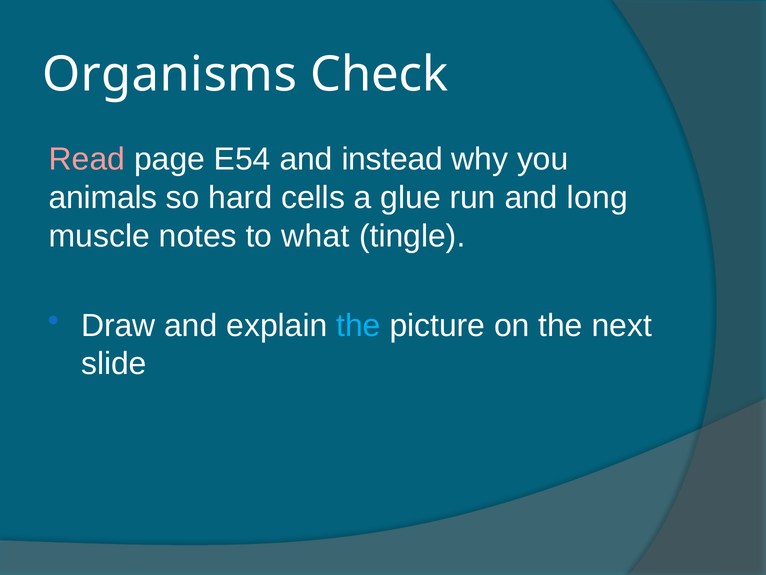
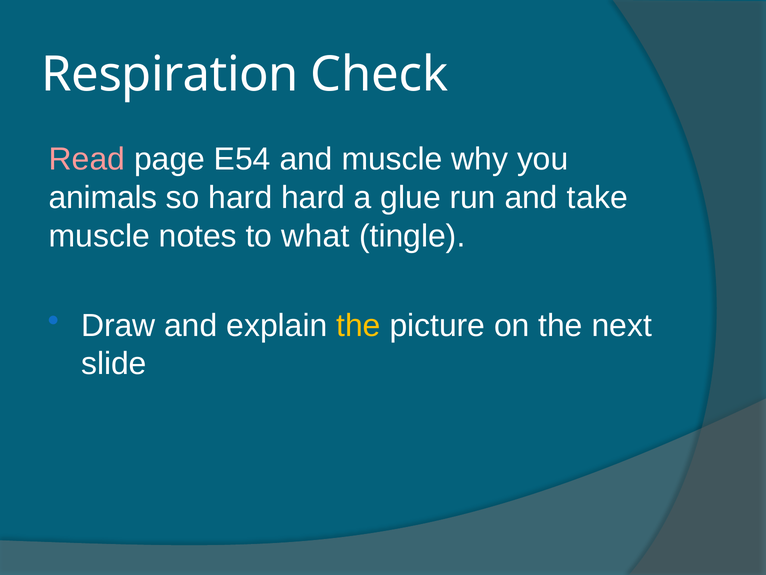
Organisms: Organisms -> Respiration (170, 74)
and instead: instead -> muscle (392, 159)
hard cells: cells -> hard (313, 197)
long: long -> take (598, 197)
the colour: light blue -> yellow (359, 325)
